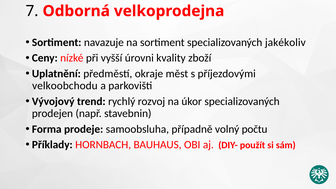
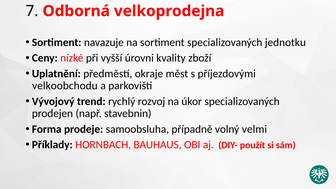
jakékoliv: jakékoliv -> jednotku (285, 42)
počtu: počtu -> velmi (254, 129)
